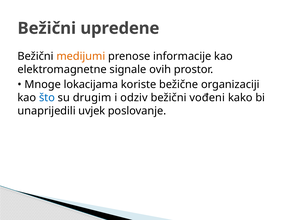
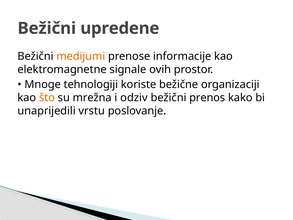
lokacijama: lokacijama -> tehnologiji (91, 84)
što colour: blue -> orange (47, 97)
drugim: drugim -> mrežna (92, 97)
vođeni: vođeni -> prenos (207, 97)
uvjek: uvjek -> vrstu (92, 111)
